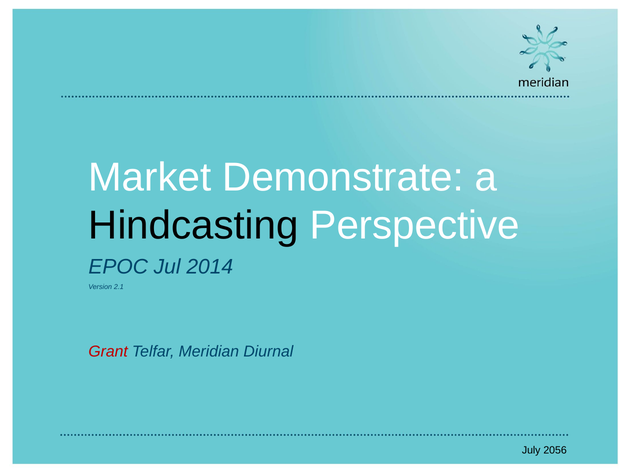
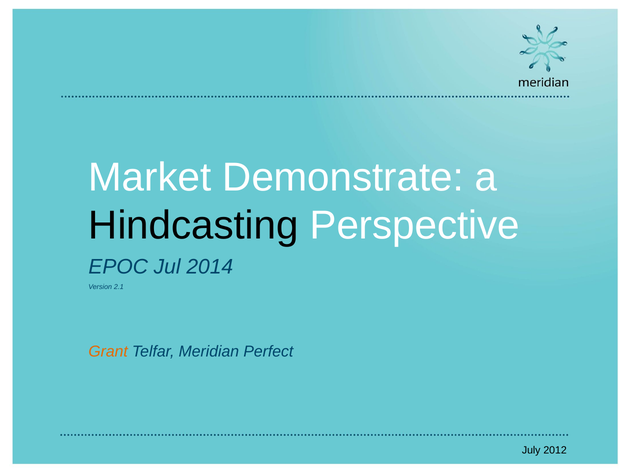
Grant colour: red -> orange (108, 351)
Diurnal: Diurnal -> Perfect (268, 351)
2056: 2056 -> 2012 (555, 450)
